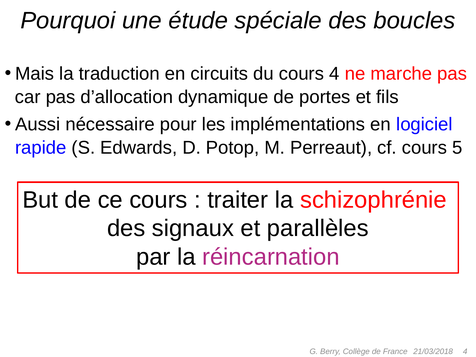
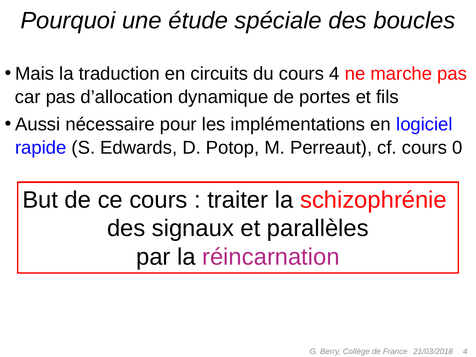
5: 5 -> 0 (457, 148)
